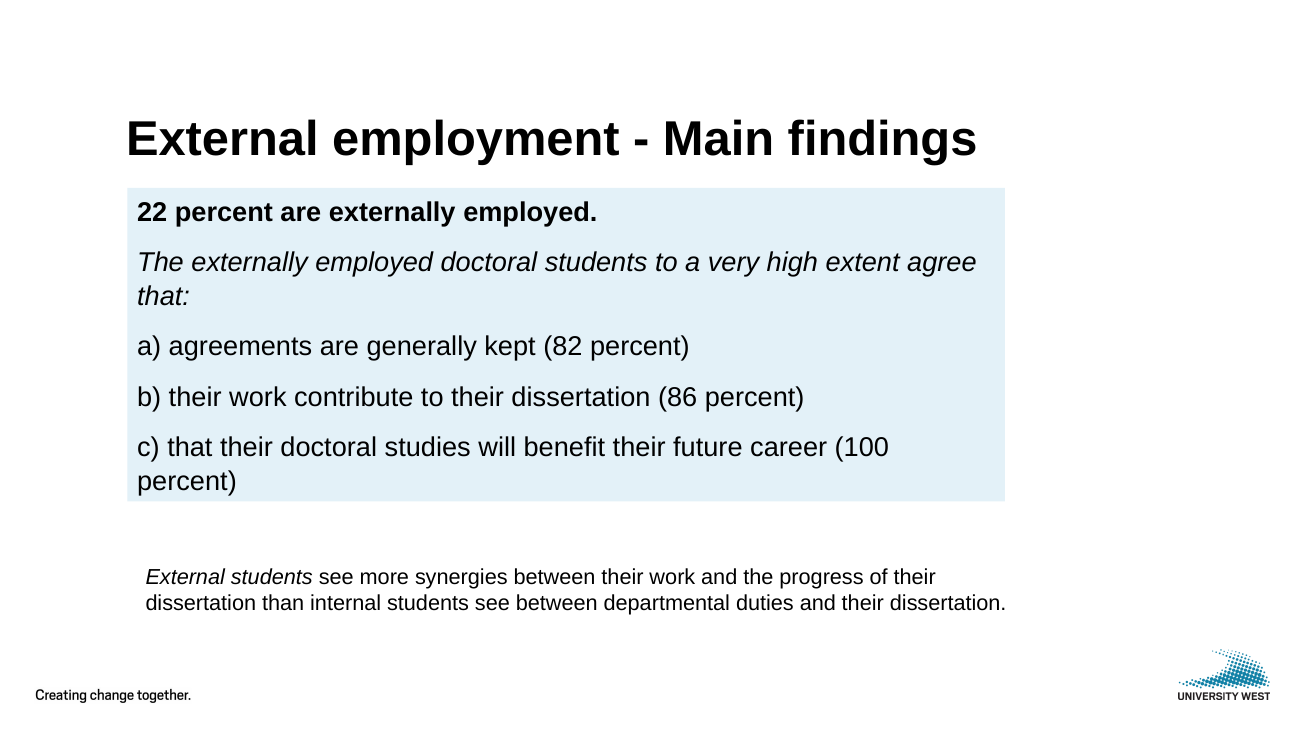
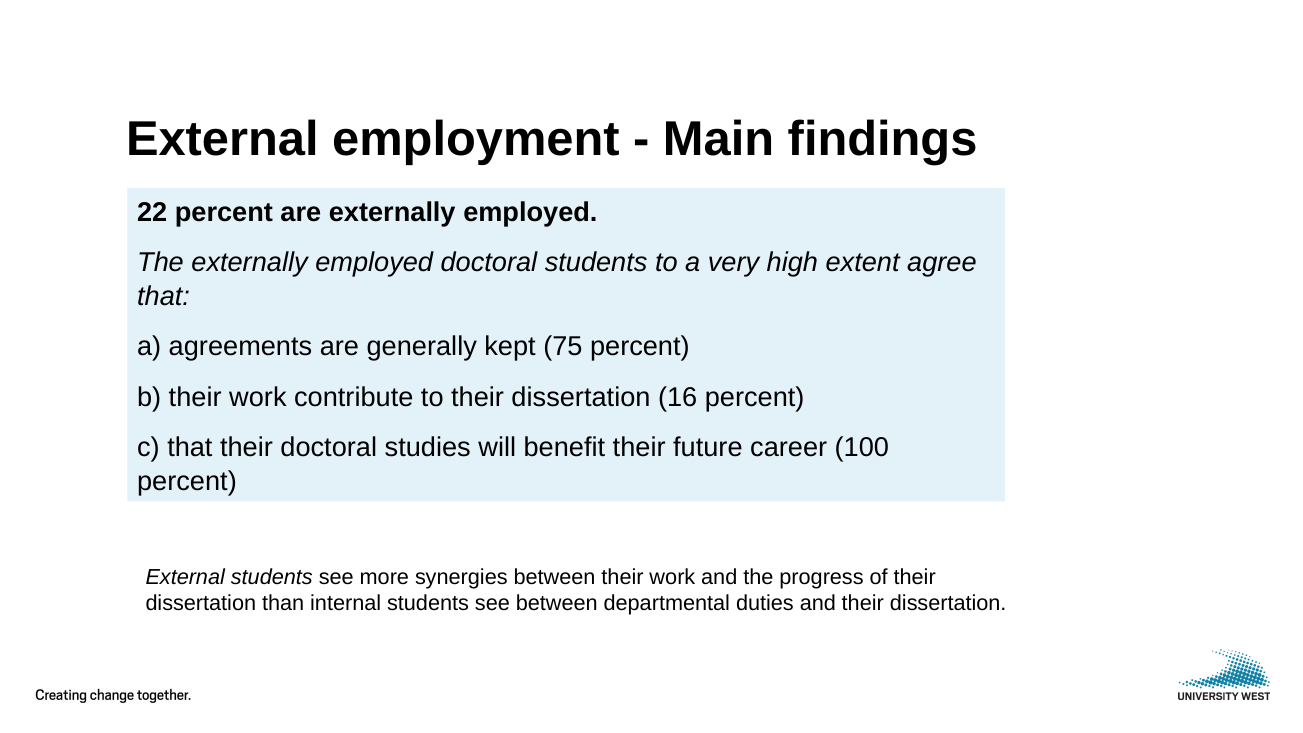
82: 82 -> 75 (563, 347)
86: 86 -> 16 (678, 397)
